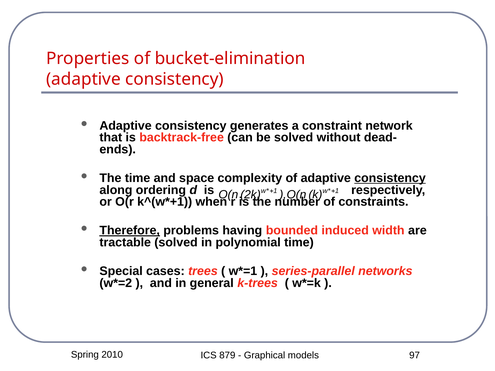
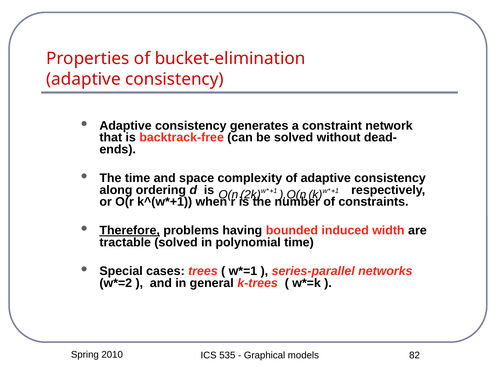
consistency underline: present -> none (390, 178)
879: 879 -> 535 (227, 356)
97: 97 -> 82 (415, 355)
